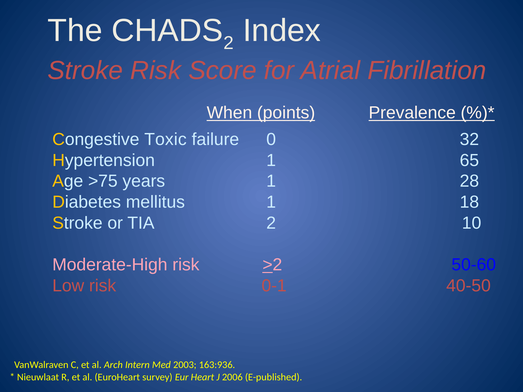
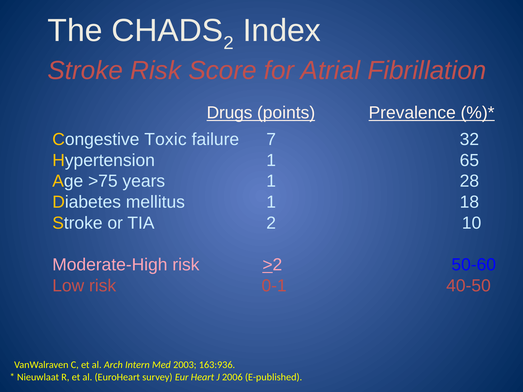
When: When -> Drugs (230, 113)
0: 0 -> 7 (271, 140)
